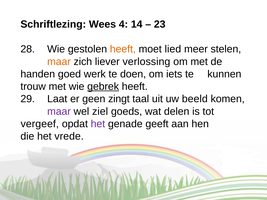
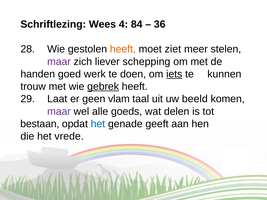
14: 14 -> 84 (137, 24)
23: 23 -> 36 (160, 24)
lied: lied -> ziet (173, 49)
maar colour: orange -> purple (59, 62)
verlossing: verlossing -> schepping (146, 62)
iets underline: none -> present (174, 74)
zingt: zingt -> vlam (119, 99)
ziel: ziel -> alle (100, 112)
vergeef: vergeef -> bestaan (40, 124)
het colour: purple -> blue (98, 124)
